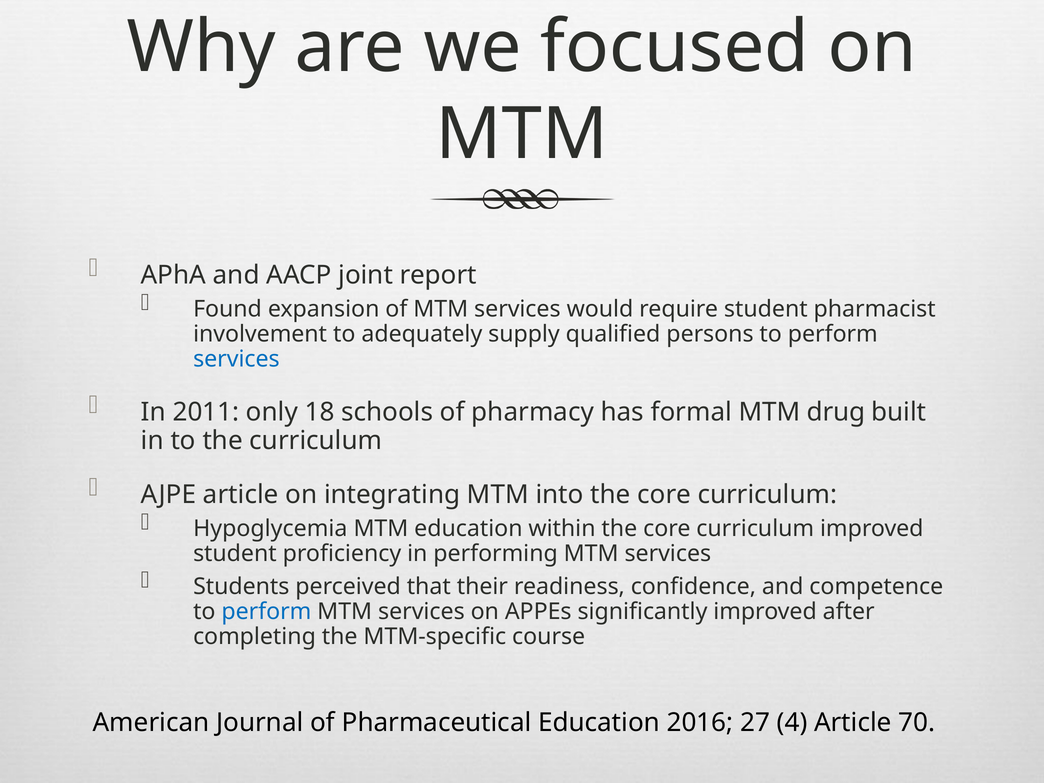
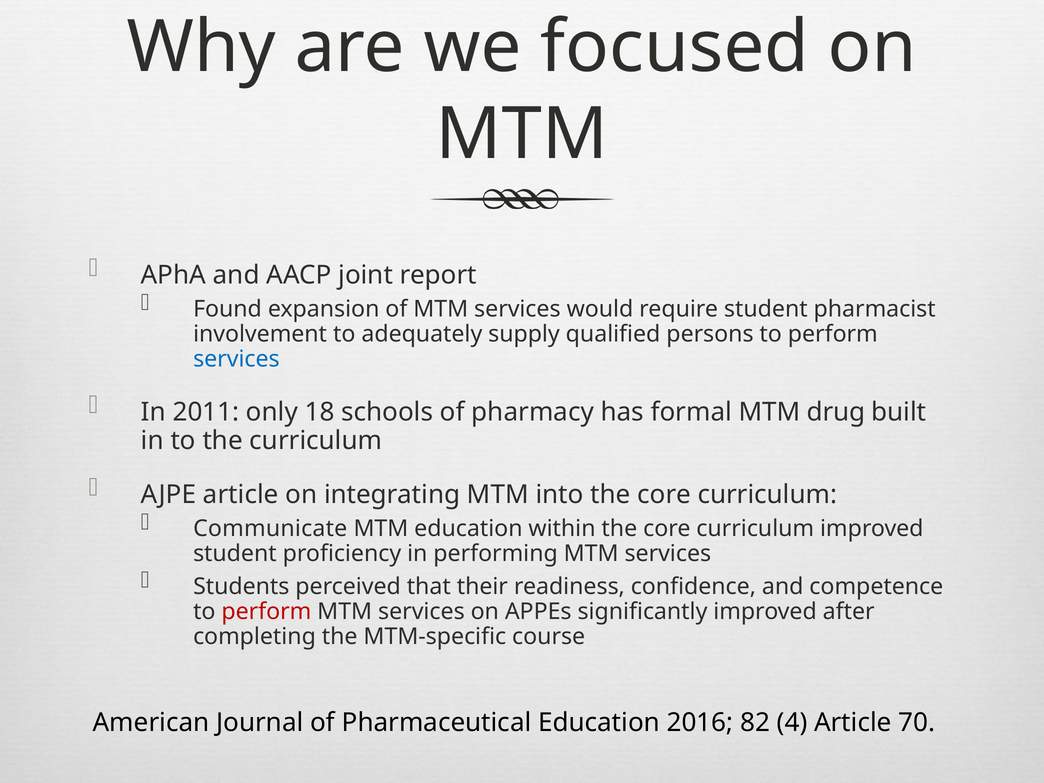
Hypoglycemia: Hypoglycemia -> Communicate (270, 529)
perform colour: blue -> red (266, 612)
27: 27 -> 82 (755, 723)
